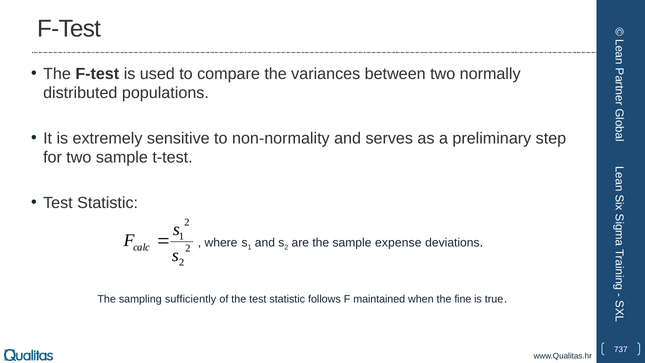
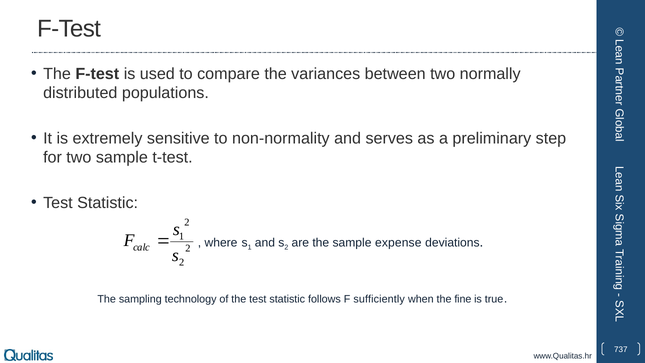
sufficiently: sufficiently -> technology (191, 299)
maintained: maintained -> sufficiently (379, 299)
